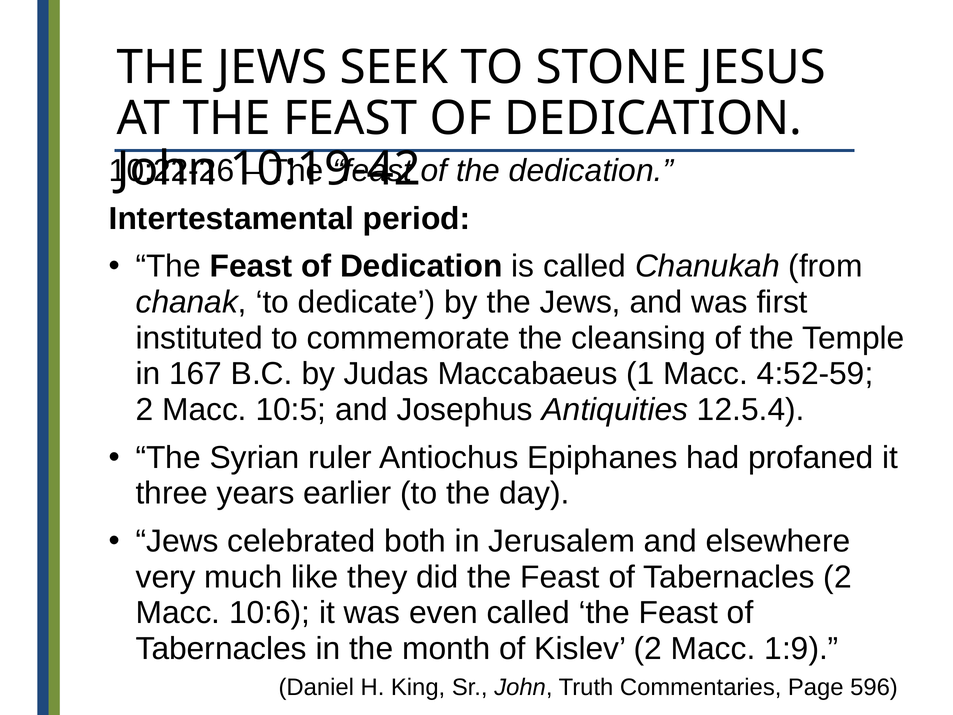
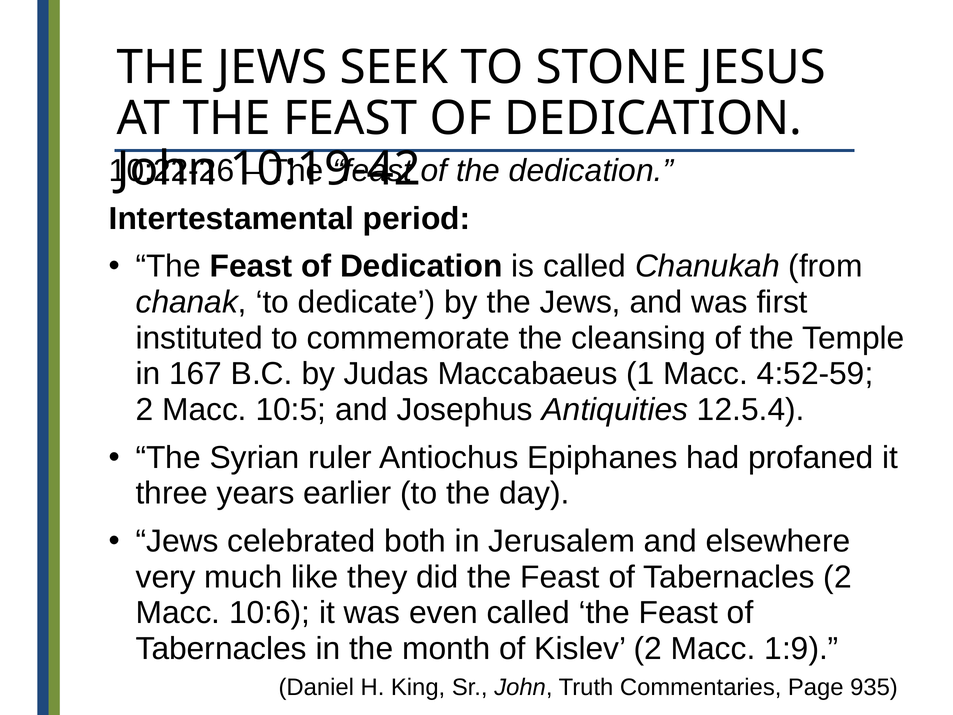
596: 596 -> 935 (874, 687)
